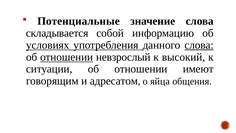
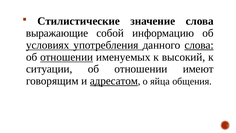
Потенциальные: Потенциальные -> Стилистические (79, 21)
складывается: складывается -> выражающие (57, 33)
невзрослый: невзрослый -> именуемых (123, 57)
адресатом underline: none -> present (114, 81)
